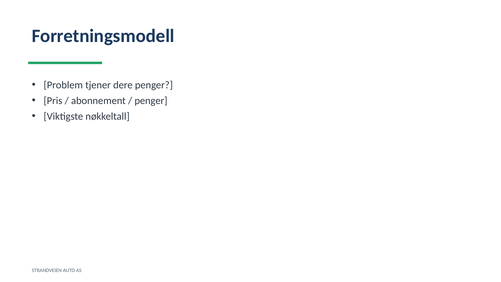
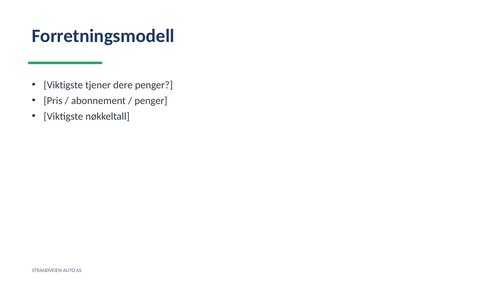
Problem: Problem -> Viktigste (63, 85)
